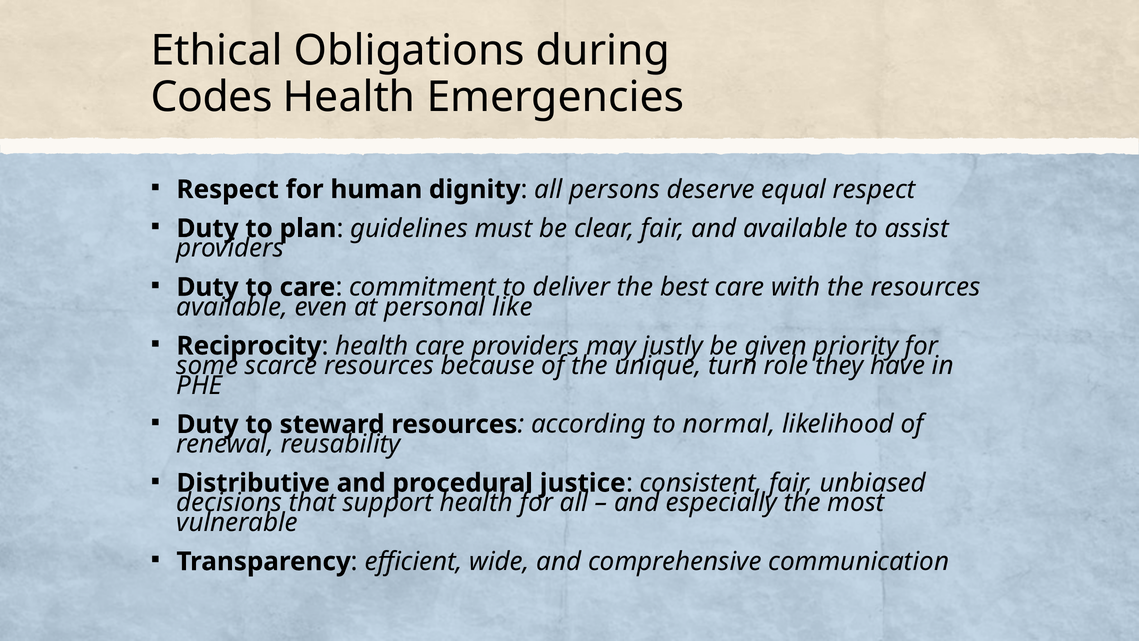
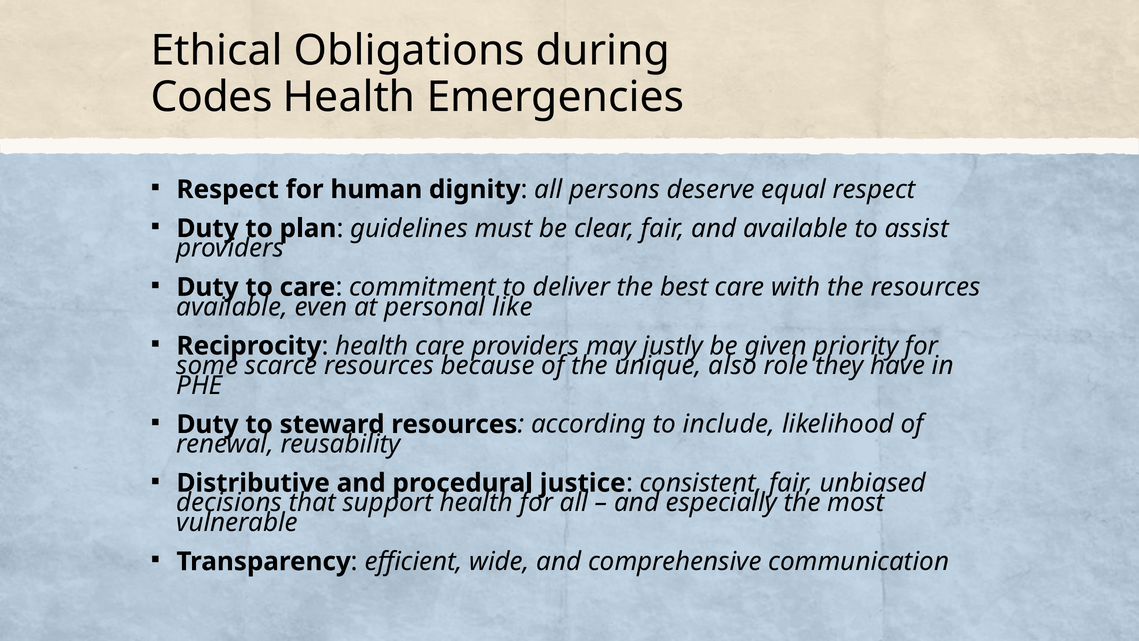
turn: turn -> also (733, 366)
normal: normal -> include (729, 424)
